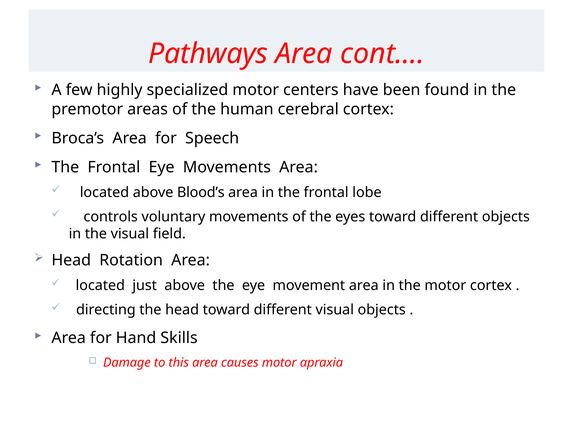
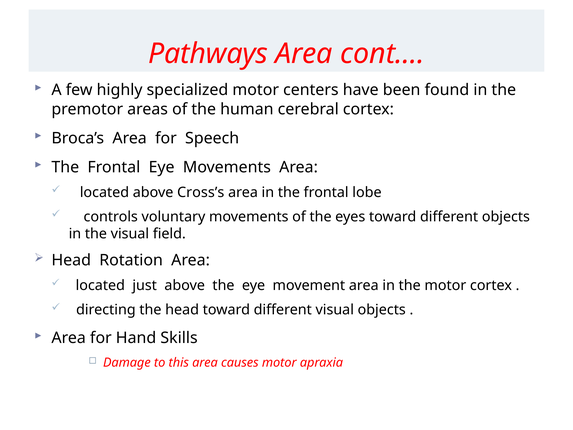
Blood’s: Blood’s -> Cross’s (201, 192)
